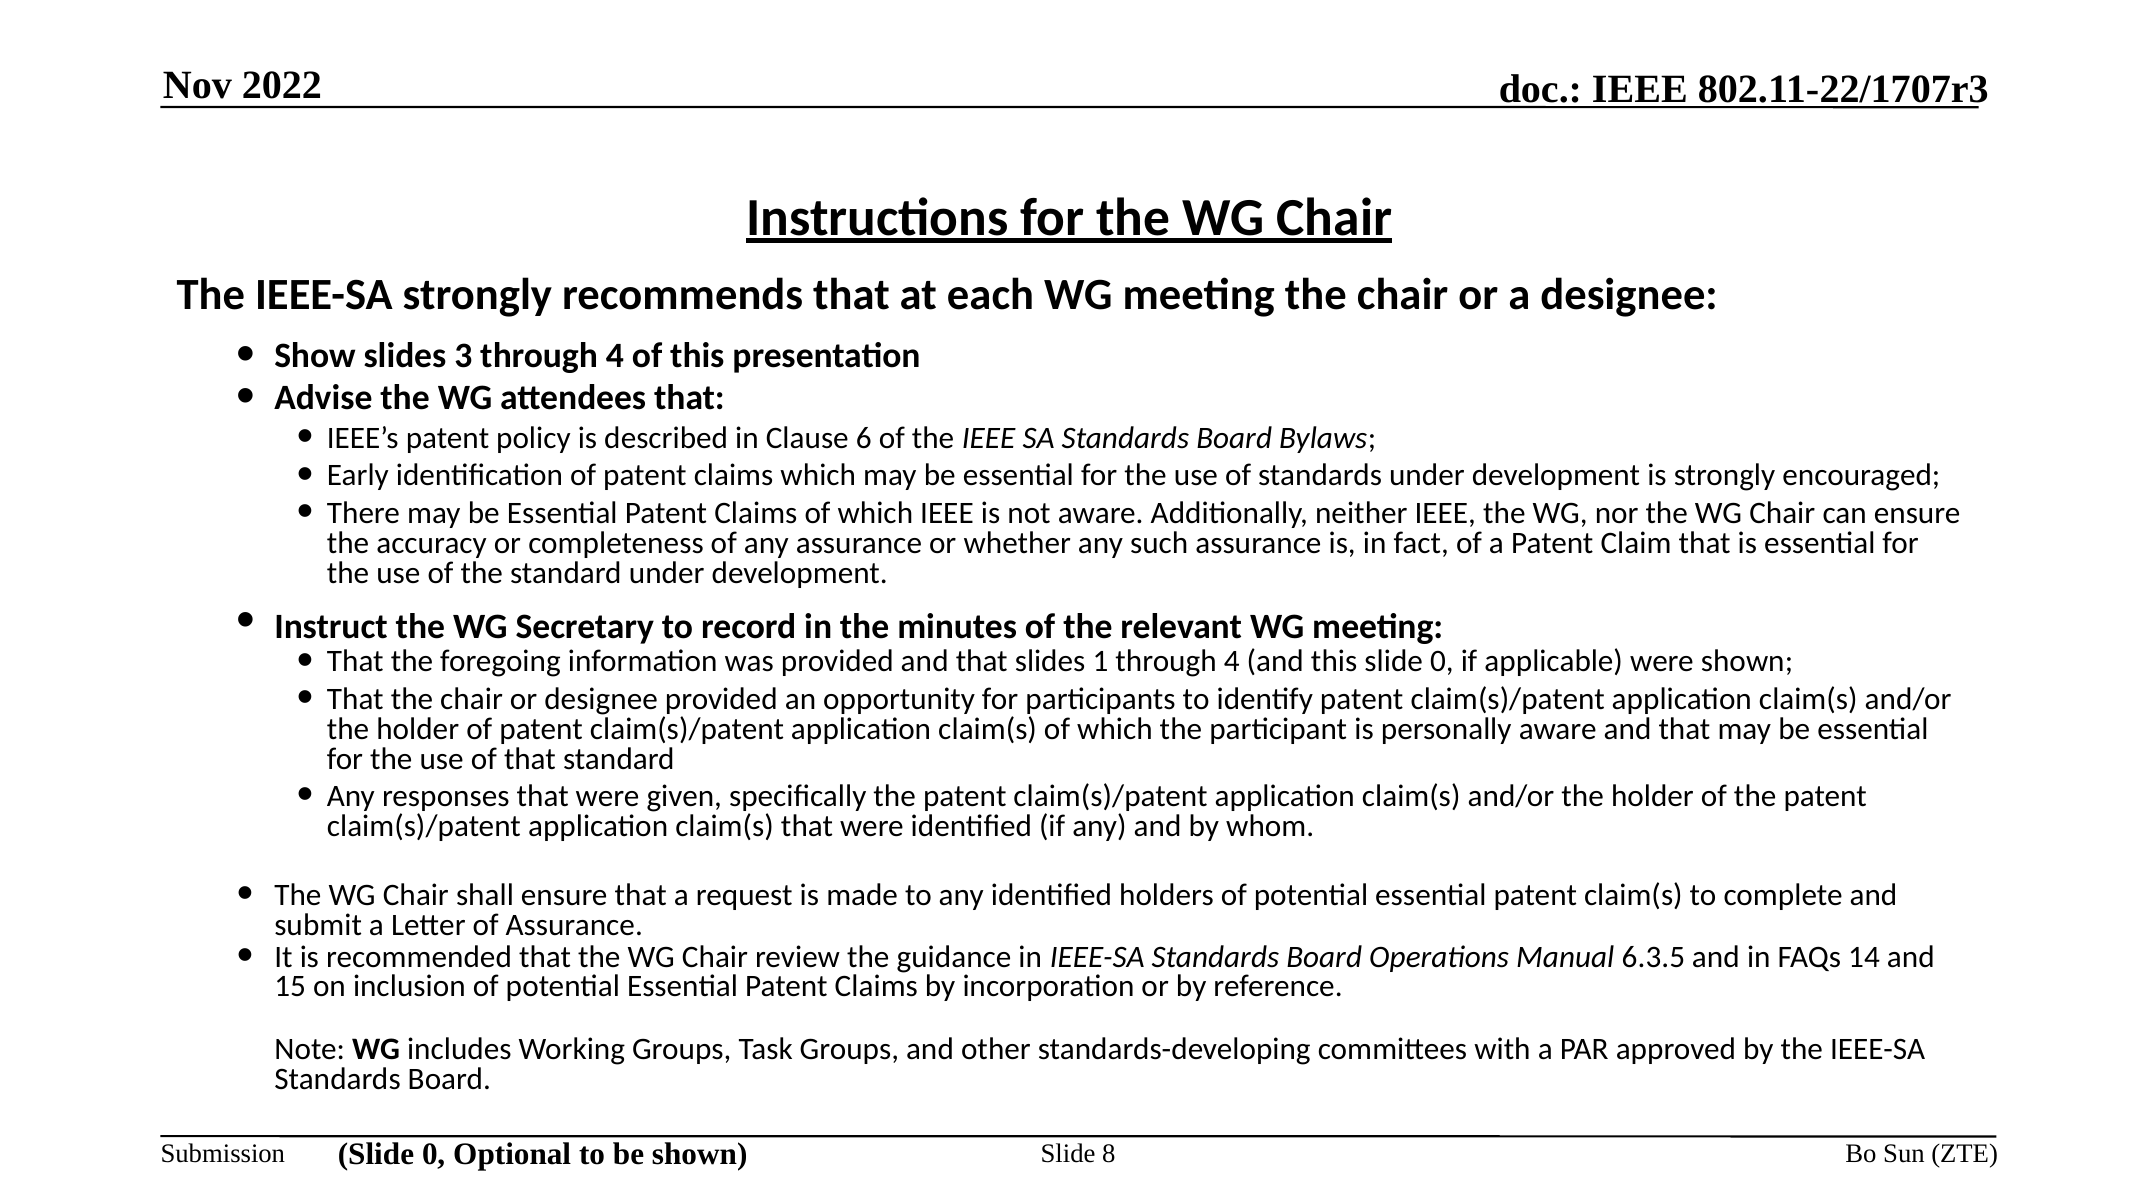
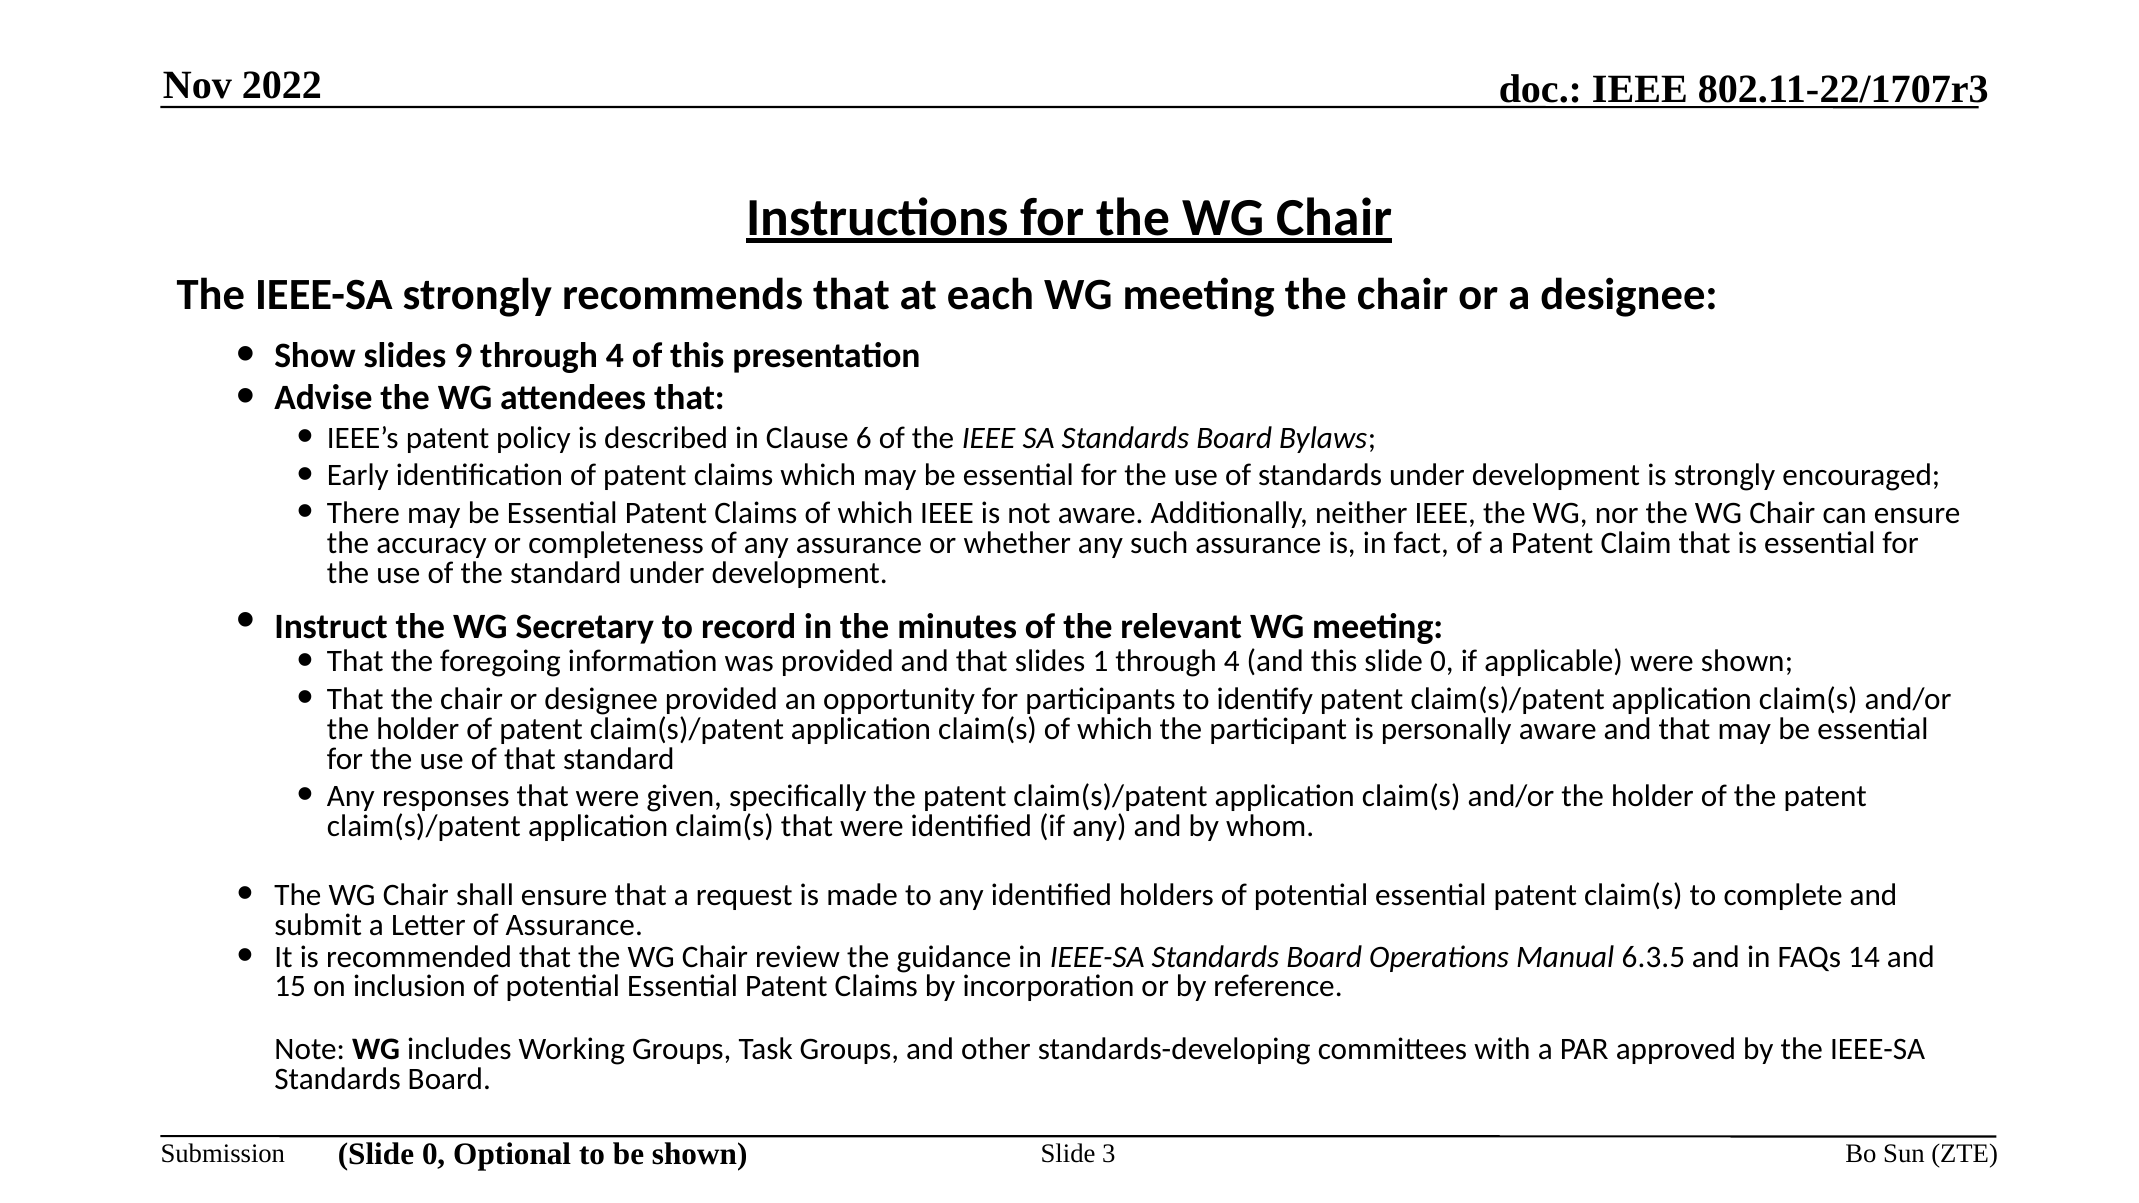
3: 3 -> 9 (463, 356)
8: 8 -> 3 (1109, 1154)
